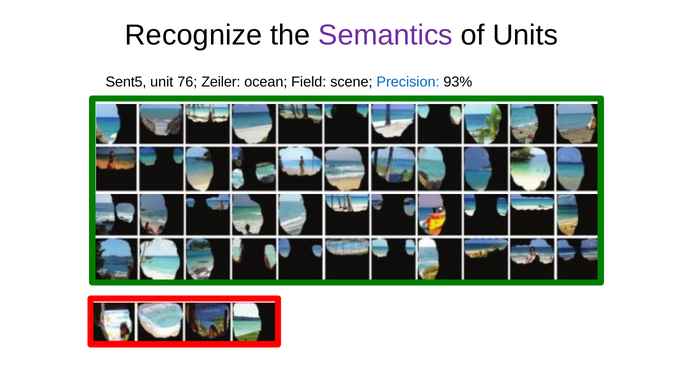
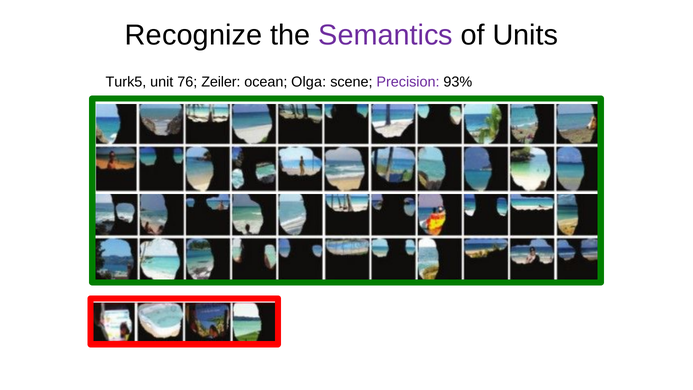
Sent5: Sent5 -> Turk5 (126, 82)
Field: Field -> Olga (309, 82)
Precision colour: blue -> purple (408, 82)
